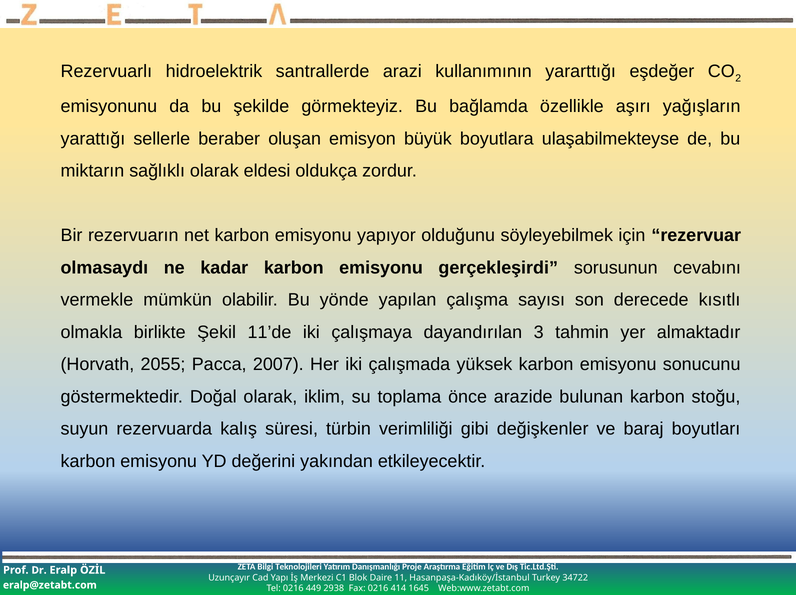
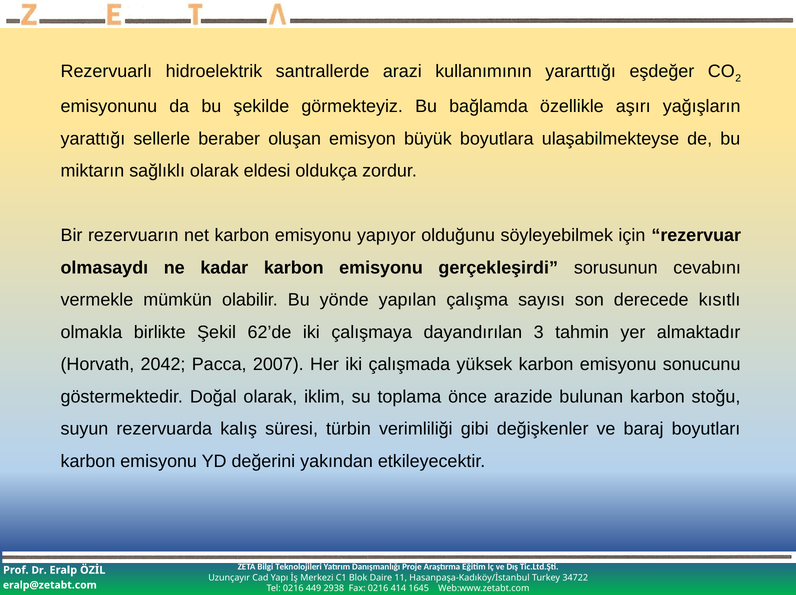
11’de: 11’de -> 62’de (269, 332)
2055: 2055 -> 2042 (163, 365)
